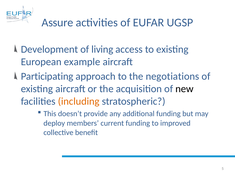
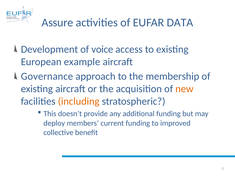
UGSP: UGSP -> DATA (180, 23)
living: living -> voice (102, 49)
Participating: Participating -> Governance (47, 76)
negotiations: negotiations -> membership (172, 76)
new colour: black -> orange (184, 89)
